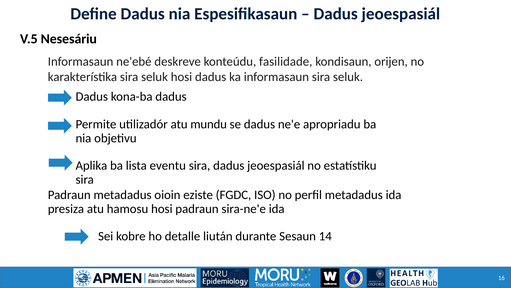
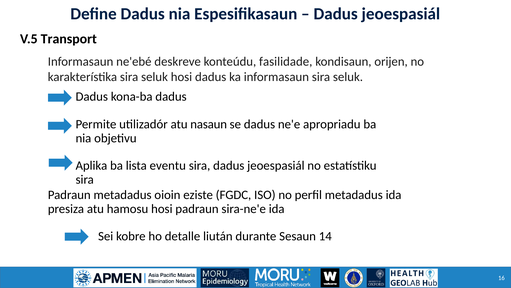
Nesesáriu: Nesesáriu -> Transport (69, 39)
mundu: mundu -> nasaun (209, 124)
